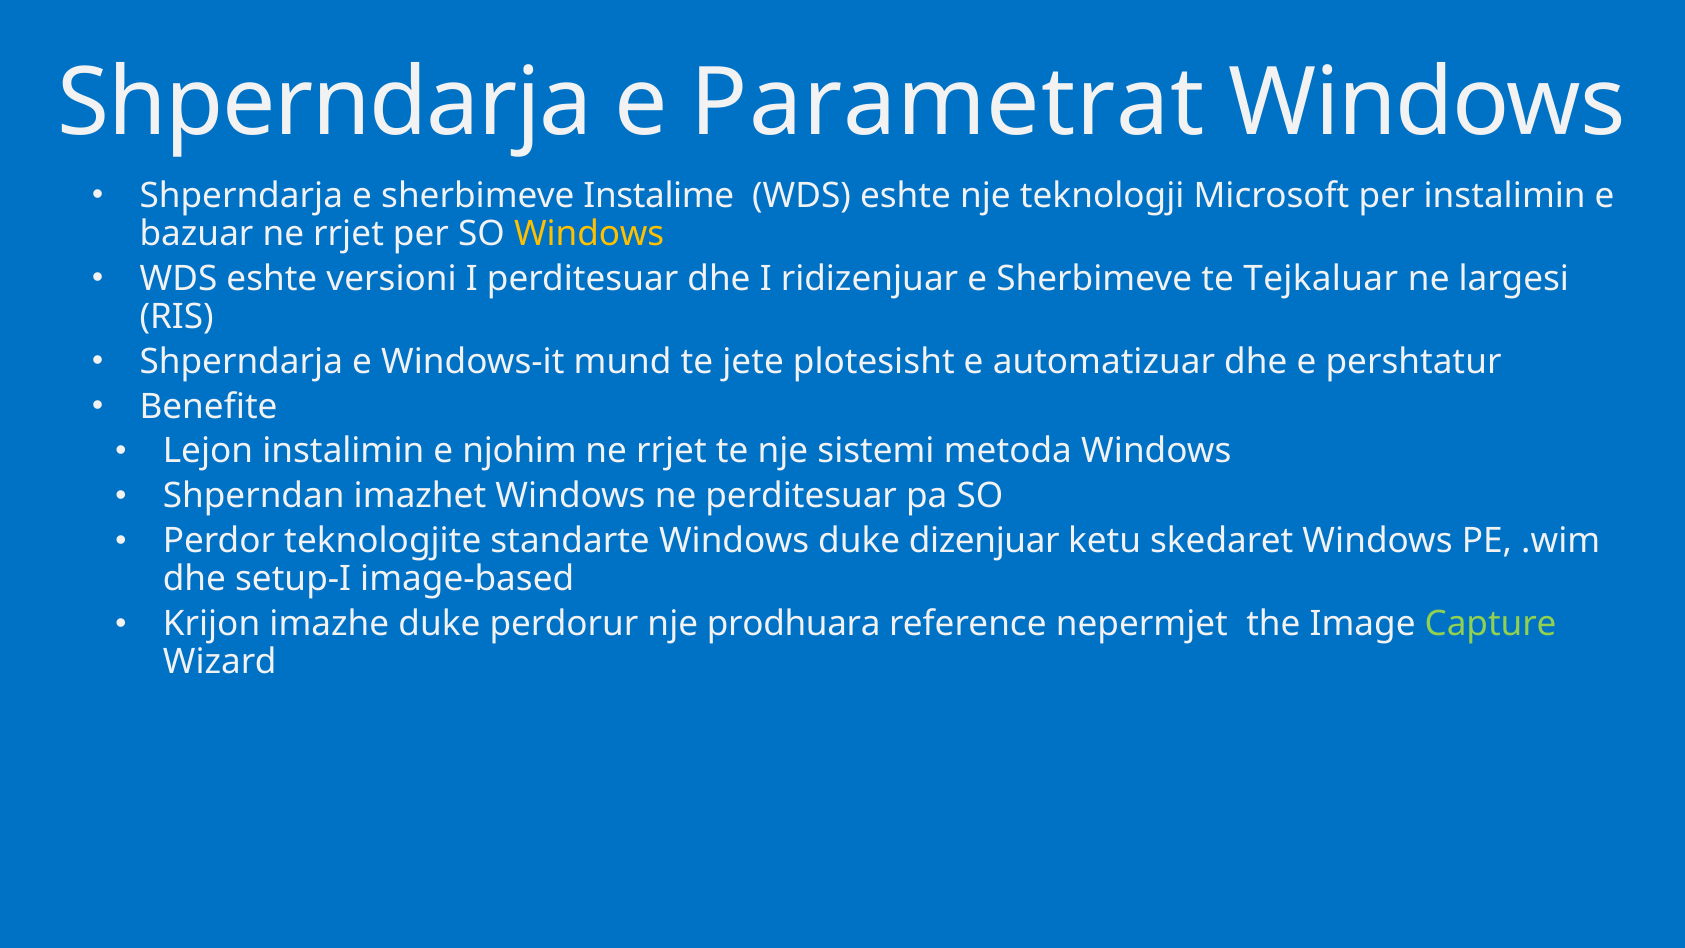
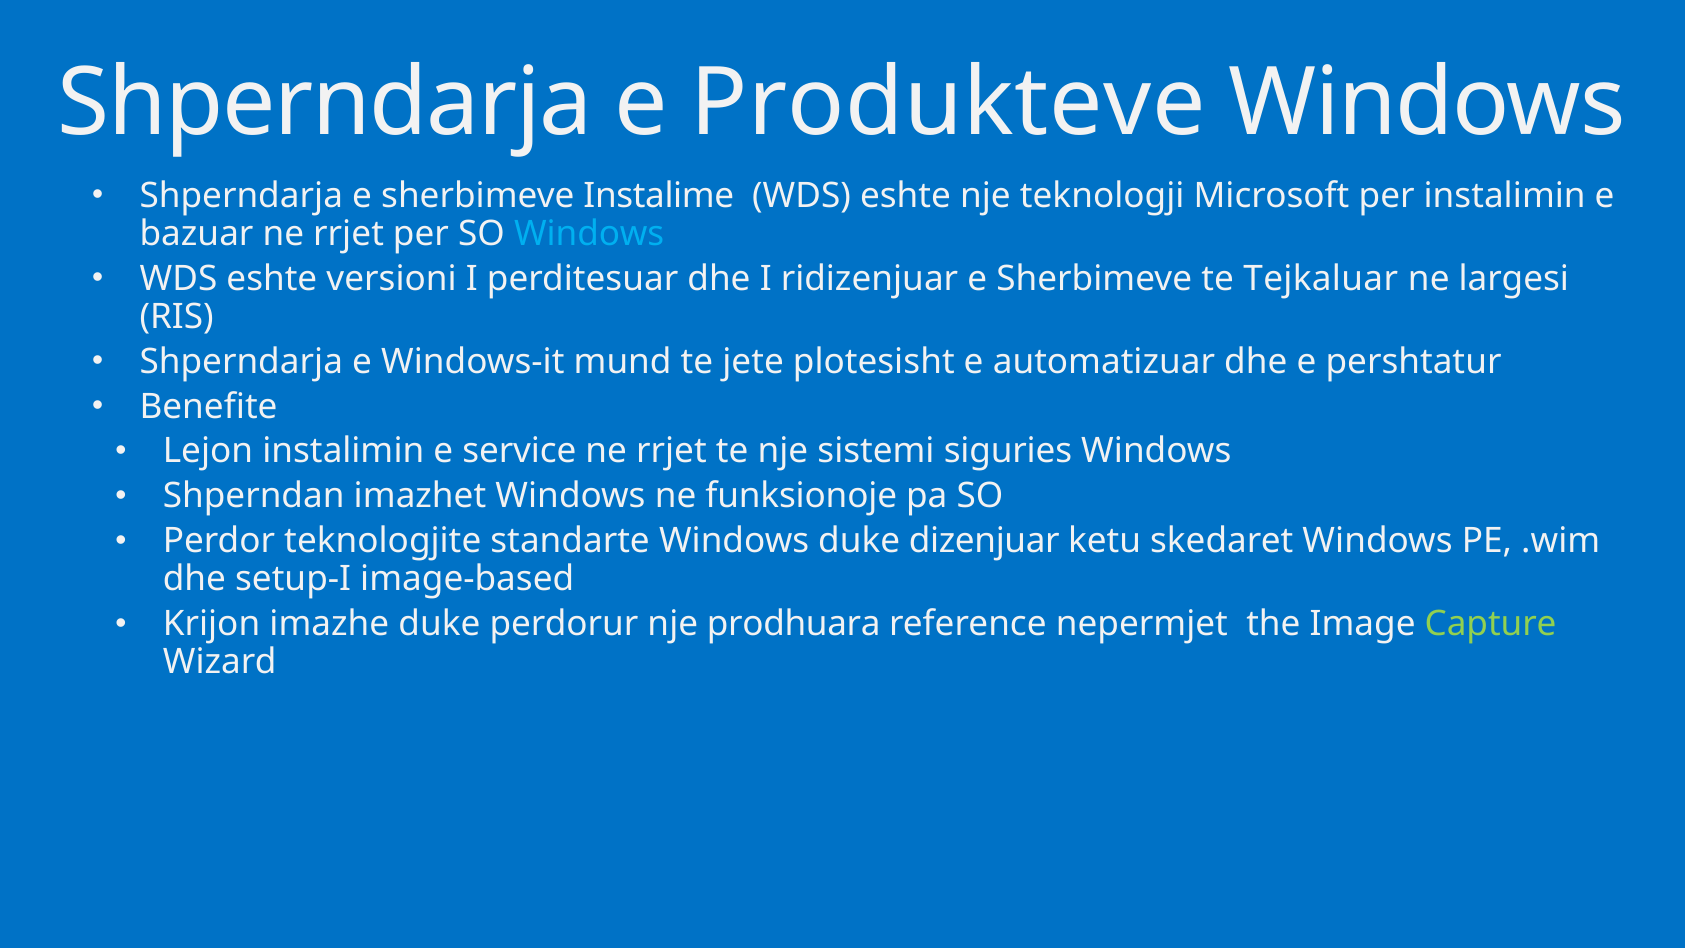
Parametrat: Parametrat -> Produkteve (948, 103)
Windows colour: yellow -> light blue (589, 234)
njohim: njohim -> service (519, 451)
metoda: metoda -> siguries (1008, 451)
ne perditesuar: perditesuar -> funksionoje (801, 496)
